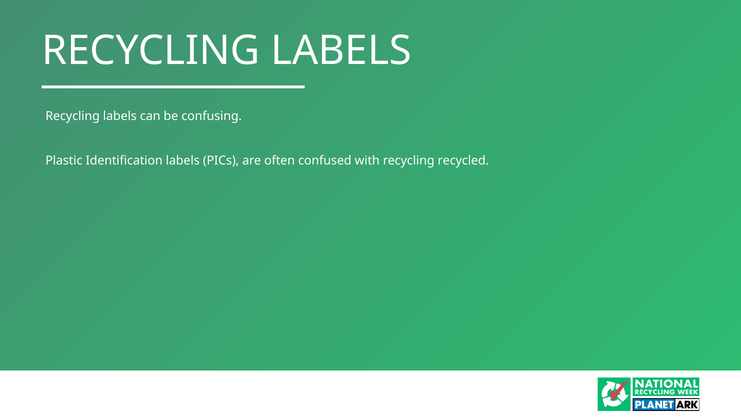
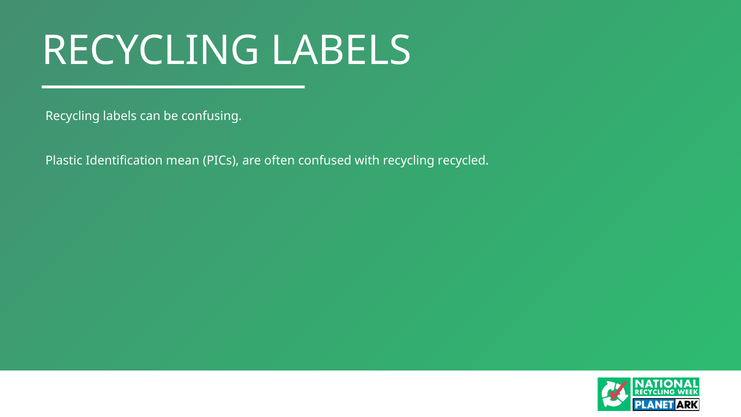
Identification labels: labels -> mean (183, 161)
